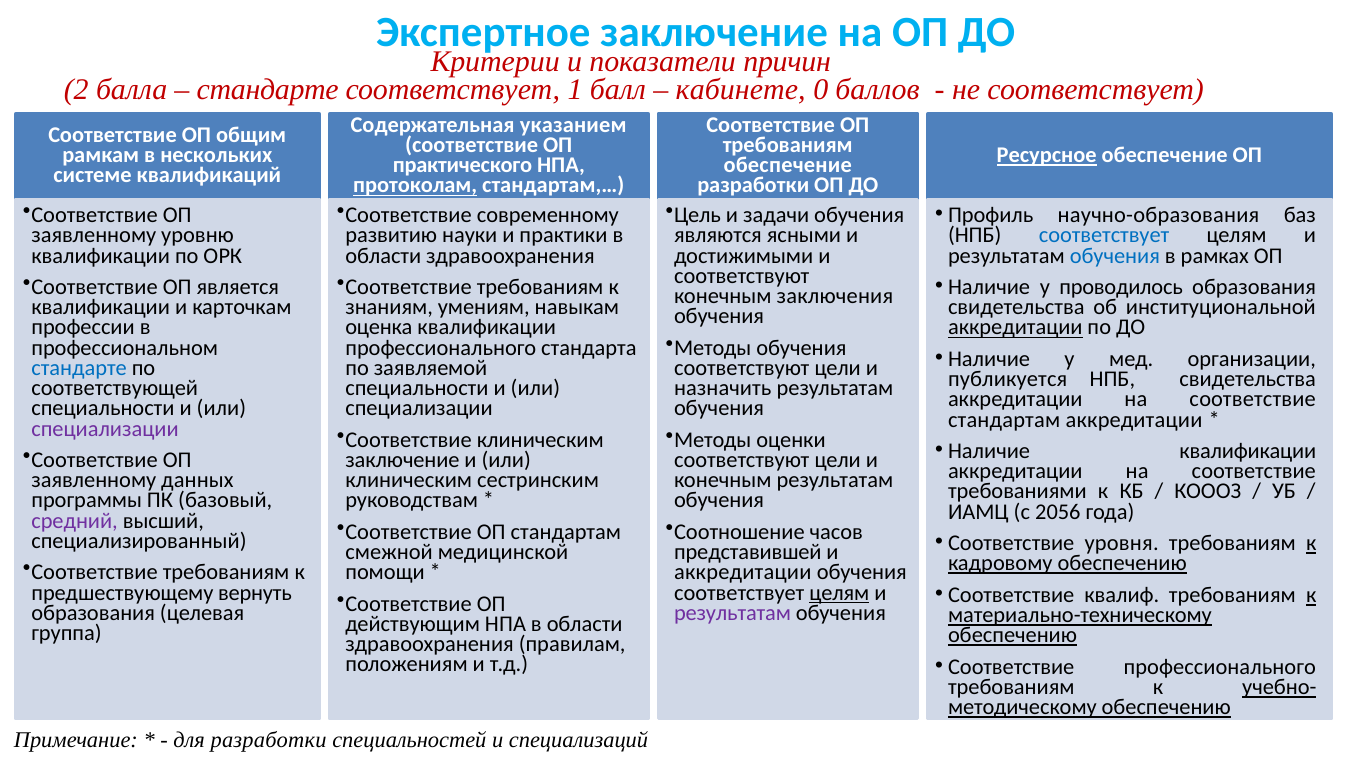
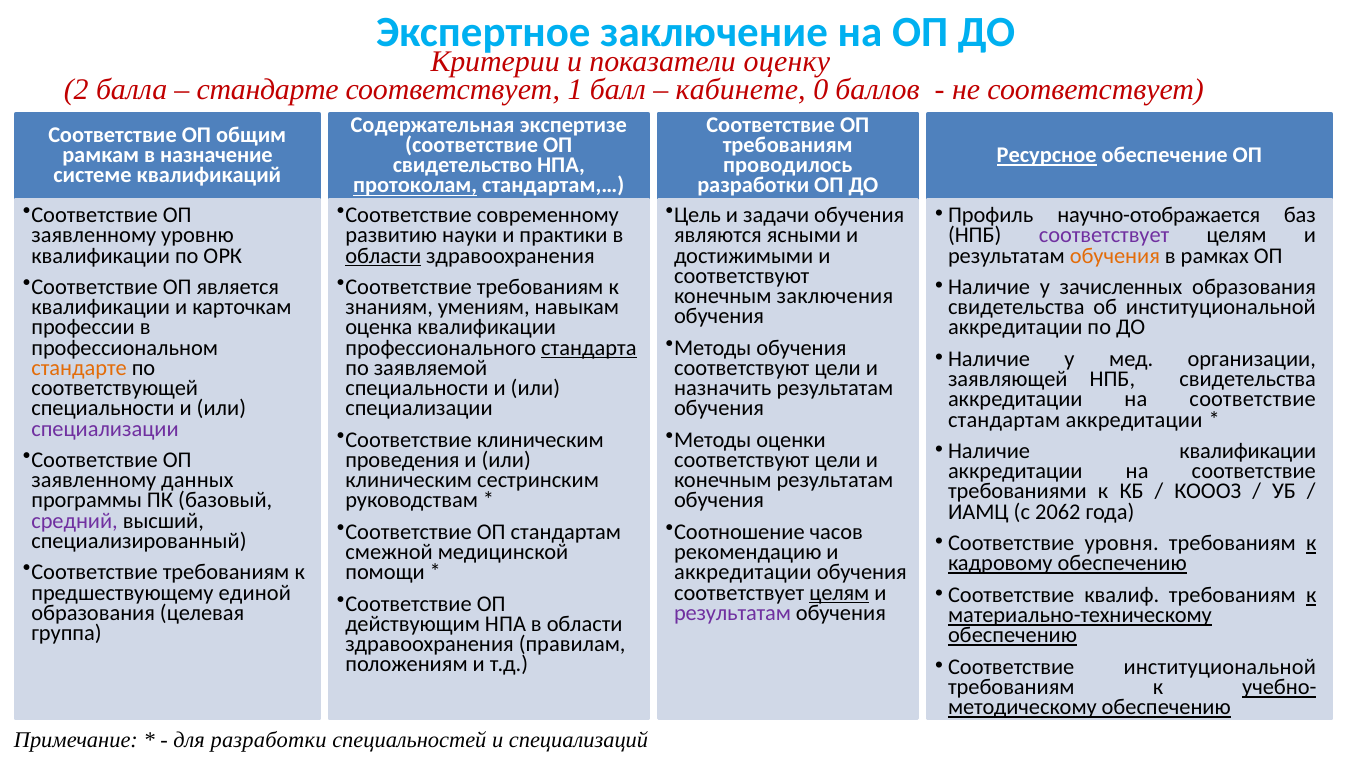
причин: причин -> оценку (787, 61)
указанием: указанием -> экспертизе (573, 125)
нескольких: нескольких -> назначение (216, 155)
практического: практического -> свидетельство (462, 165)
обеспечение: обеспечение -> проводилось (788, 165)
научно-образования: научно-образования -> научно-отображается (1159, 215)
соответствует colour: blue -> purple (1104, 235)
области underline: none -> present (383, 256)
обучения colour: blue -> orange (1115, 256)
проводилось: проводилось -> зачисленных (1121, 287)
аккредитации underline: present -> none (1015, 327)
стандарта underline: none -> present (589, 348)
стандарте colour: blue -> orange (79, 368)
публикуется: публикуется -> заявляющей (1008, 379)
заключение: заключение -> проведения (402, 460)
2056: 2056 -> 2062 (1058, 512)
представившей: представившей -> рекомендацию (748, 552)
вернуть: вернуть -> единой (255, 592)
Соответствие профессионального: профессионального -> институциональной (1220, 667)
